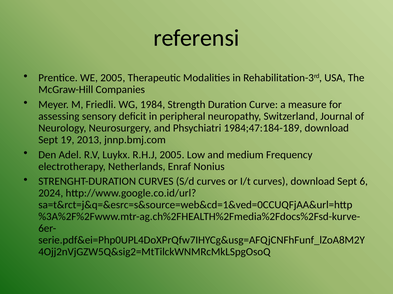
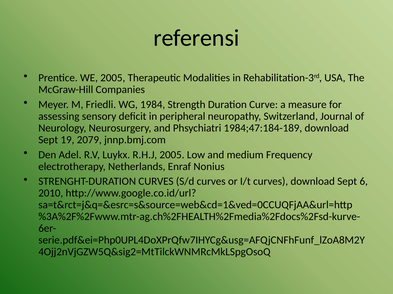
2013: 2013 -> 2079 (89, 140)
2024: 2024 -> 2010 (51, 194)
